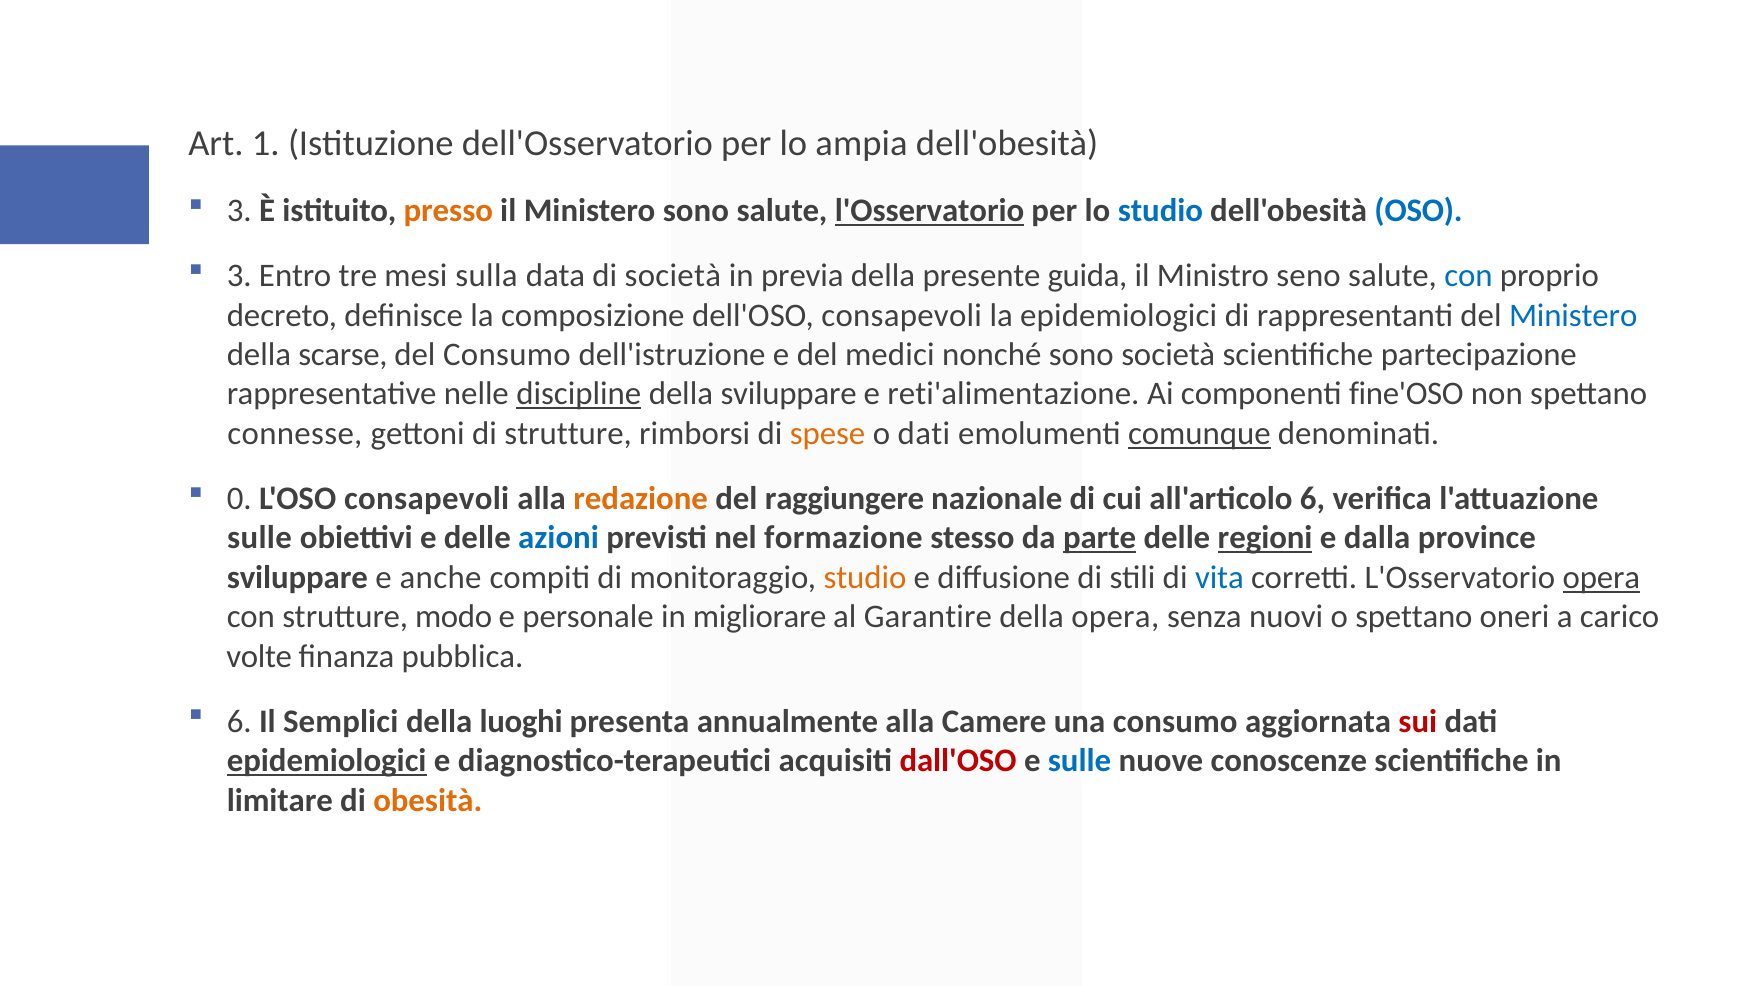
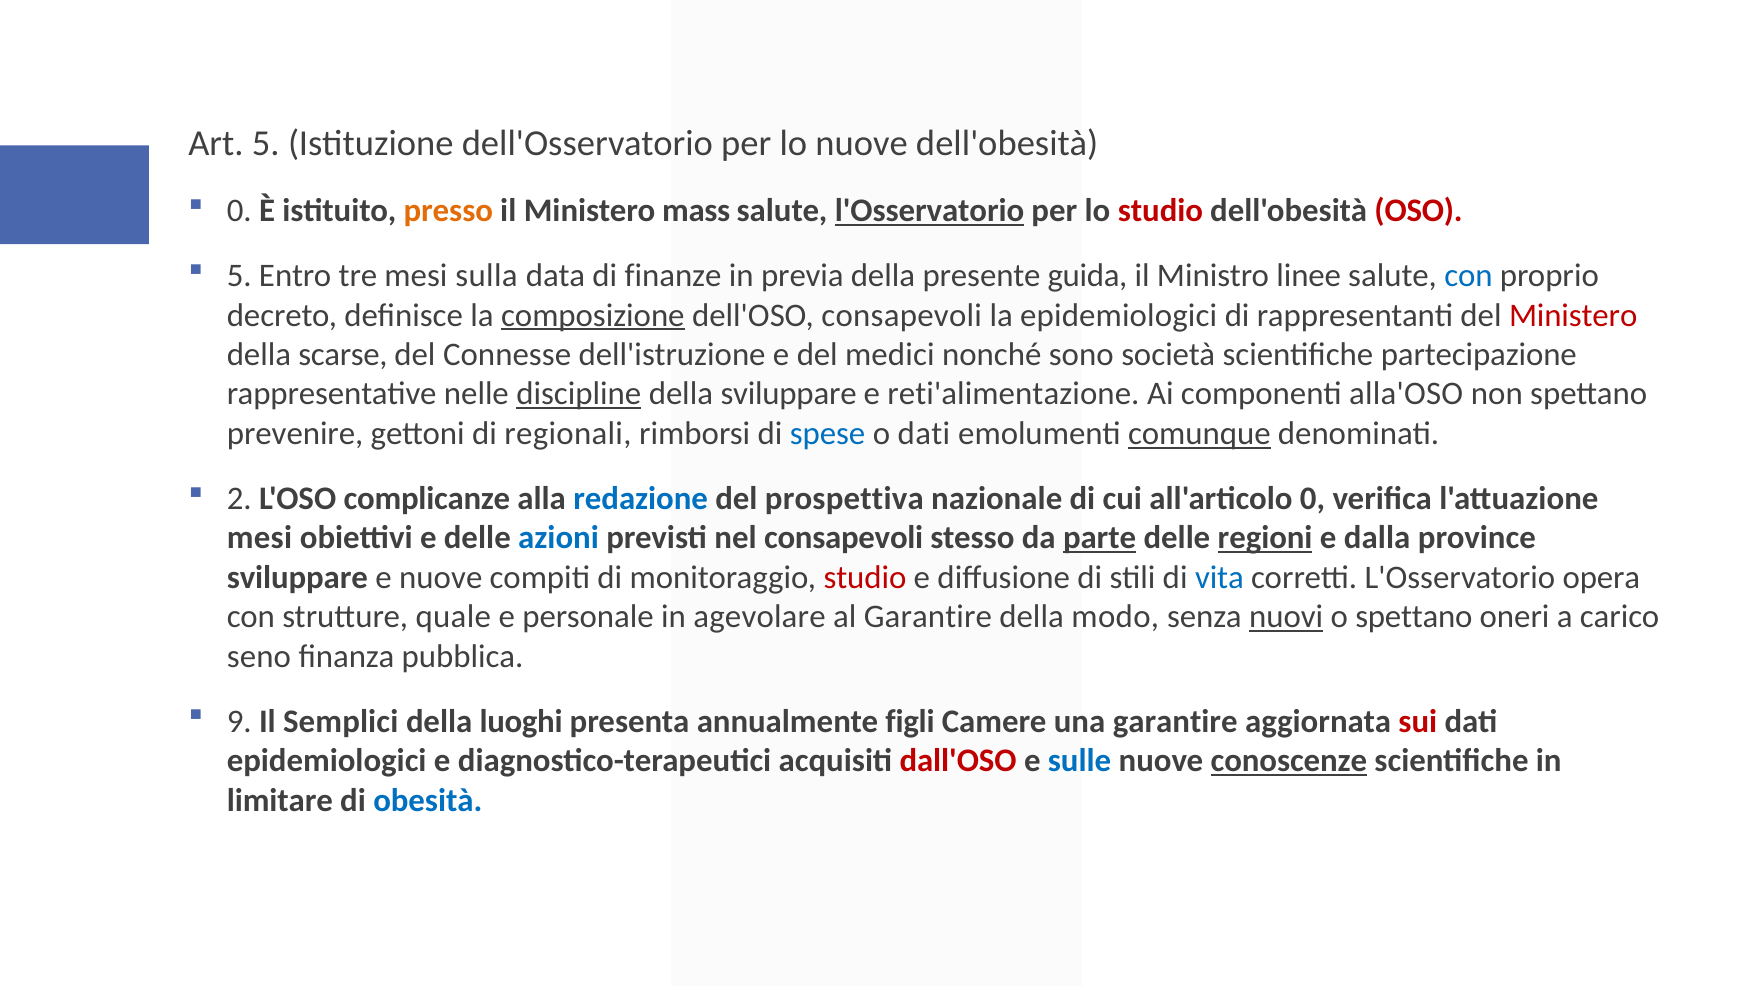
Art 1: 1 -> 5 (266, 144)
lo ampia: ampia -> nuove (862, 144)
3: 3 -> 0 (239, 211)
Ministero sono: sono -> mass (696, 211)
studio colour: blue -> red (1160, 211)
OSO colour: blue -> red (1419, 211)
3: 3 -> 5 (239, 276)
di società: società -> finanze (673, 276)
seno: seno -> linee (1309, 276)
composizione underline: none -> present (593, 315)
Ministero colour: blue -> red (1573, 315)
del Consumo: Consumo -> Connesse (507, 355)
fine'OSO: fine'OSO -> alla'OSO (1406, 394)
connesse: connesse -> prevenire (295, 434)
di strutture: strutture -> regionali (568, 434)
spese colour: orange -> blue (828, 434)
0: 0 -> 2 (239, 499)
L'OSO consapevoli: consapevoli -> complicanze (427, 499)
redazione colour: orange -> blue (641, 499)
raggiungere: raggiungere -> prospettiva (844, 499)
all'articolo 6: 6 -> 0 (1312, 499)
sulle: sulle -> mesi (259, 538)
nel formazione: formazione -> consapevoli (844, 538)
e anche: anche -> nuove (441, 577)
studio colour: orange -> red (865, 577)
opera underline: present -> none (1601, 577)
modo: modo -> quale (453, 617)
migliorare: migliorare -> agevolare (760, 617)
della opera: opera -> modo (1115, 617)
nuovi underline: none -> present (1286, 617)
volte: volte -> seno (259, 656)
6: 6 -> 9 (239, 721)
annualmente alla: alla -> figli (910, 721)
una consumo: consumo -> garantire (1175, 721)
epidemiologici underline: present -> none (327, 761)
conoscenze underline: none -> present (1289, 761)
obesità colour: orange -> blue (428, 800)
